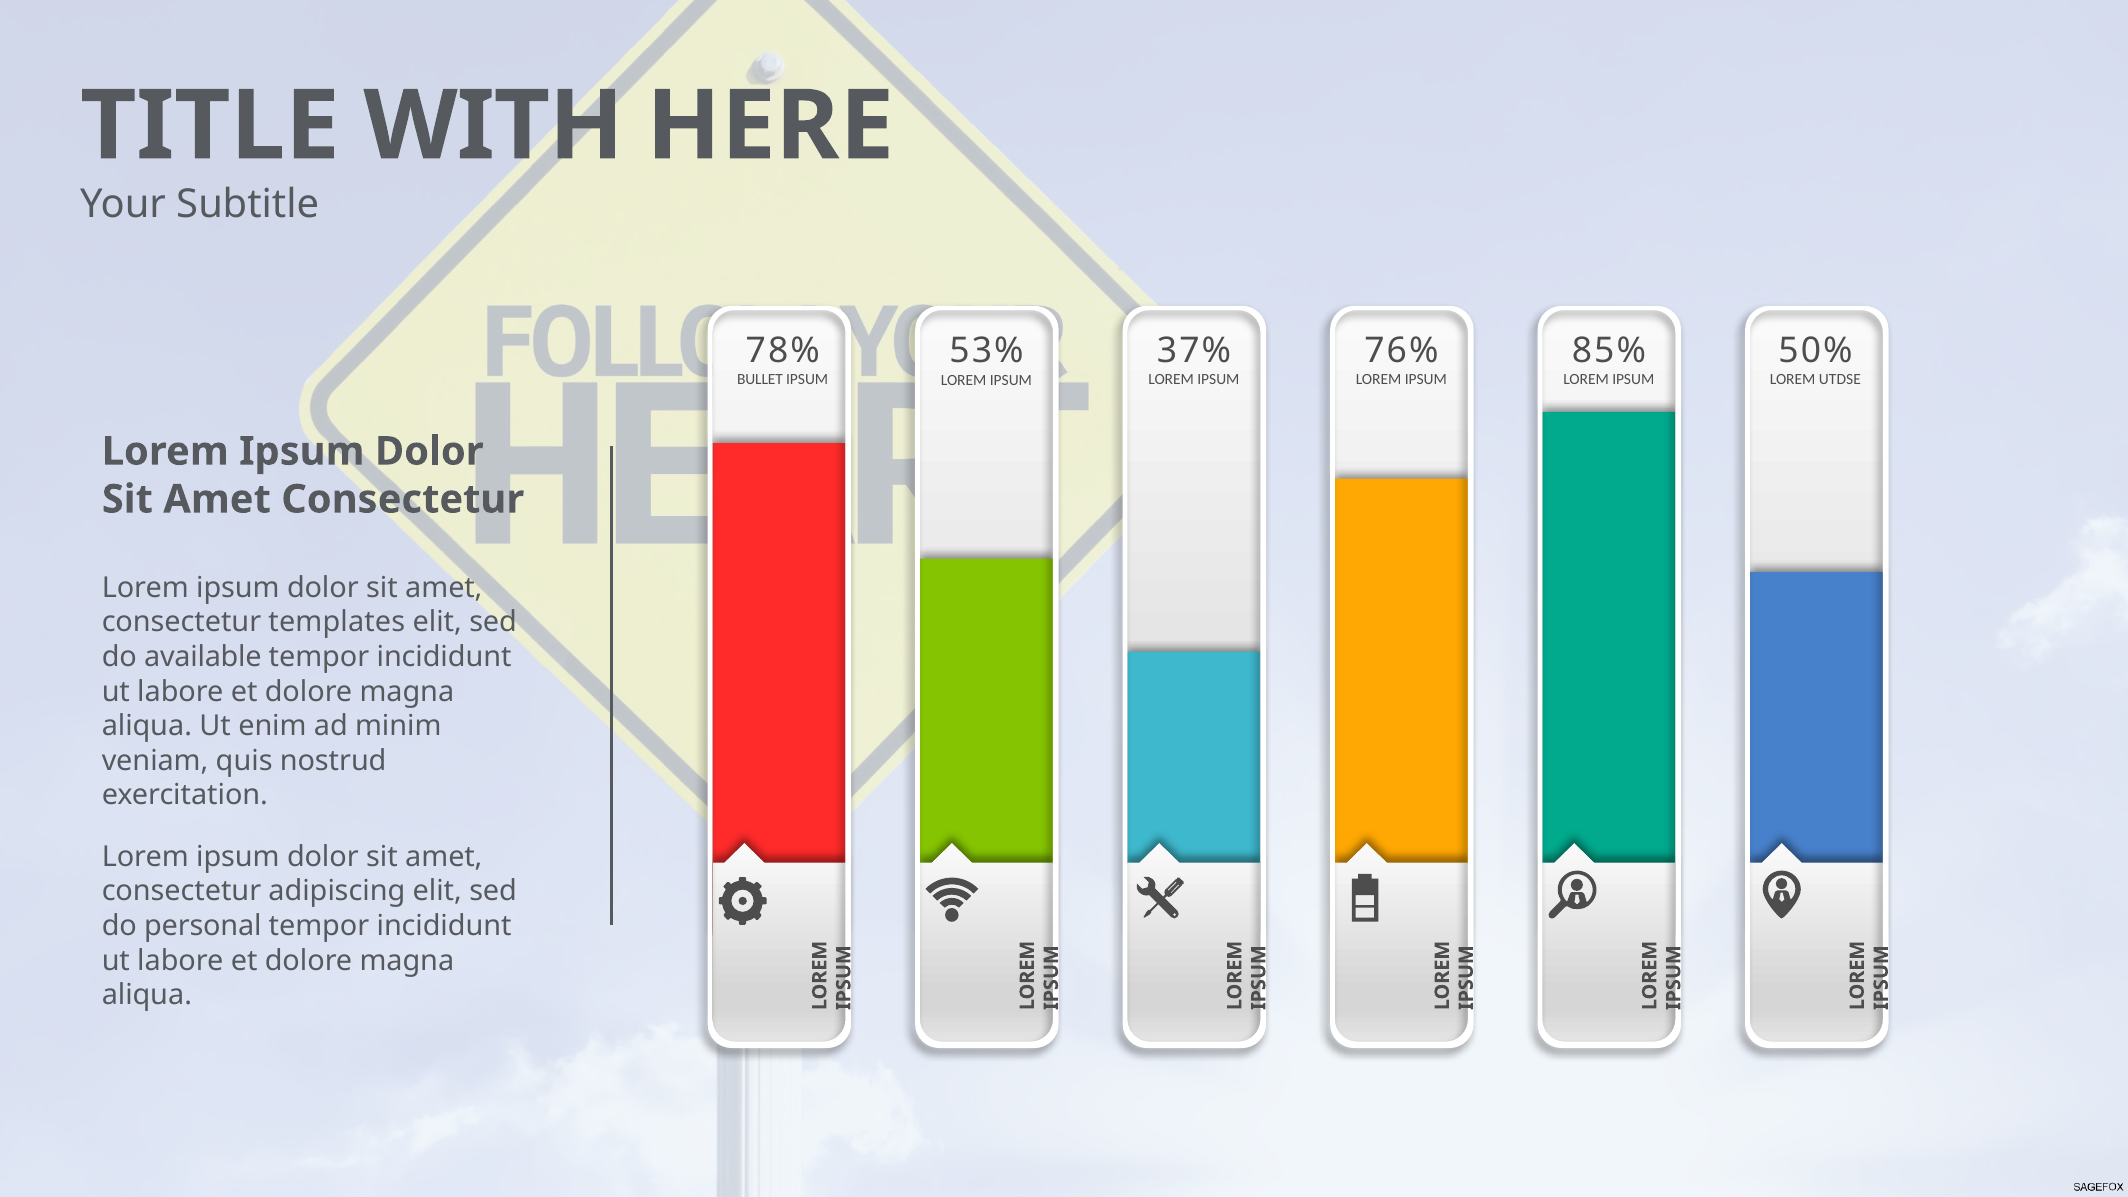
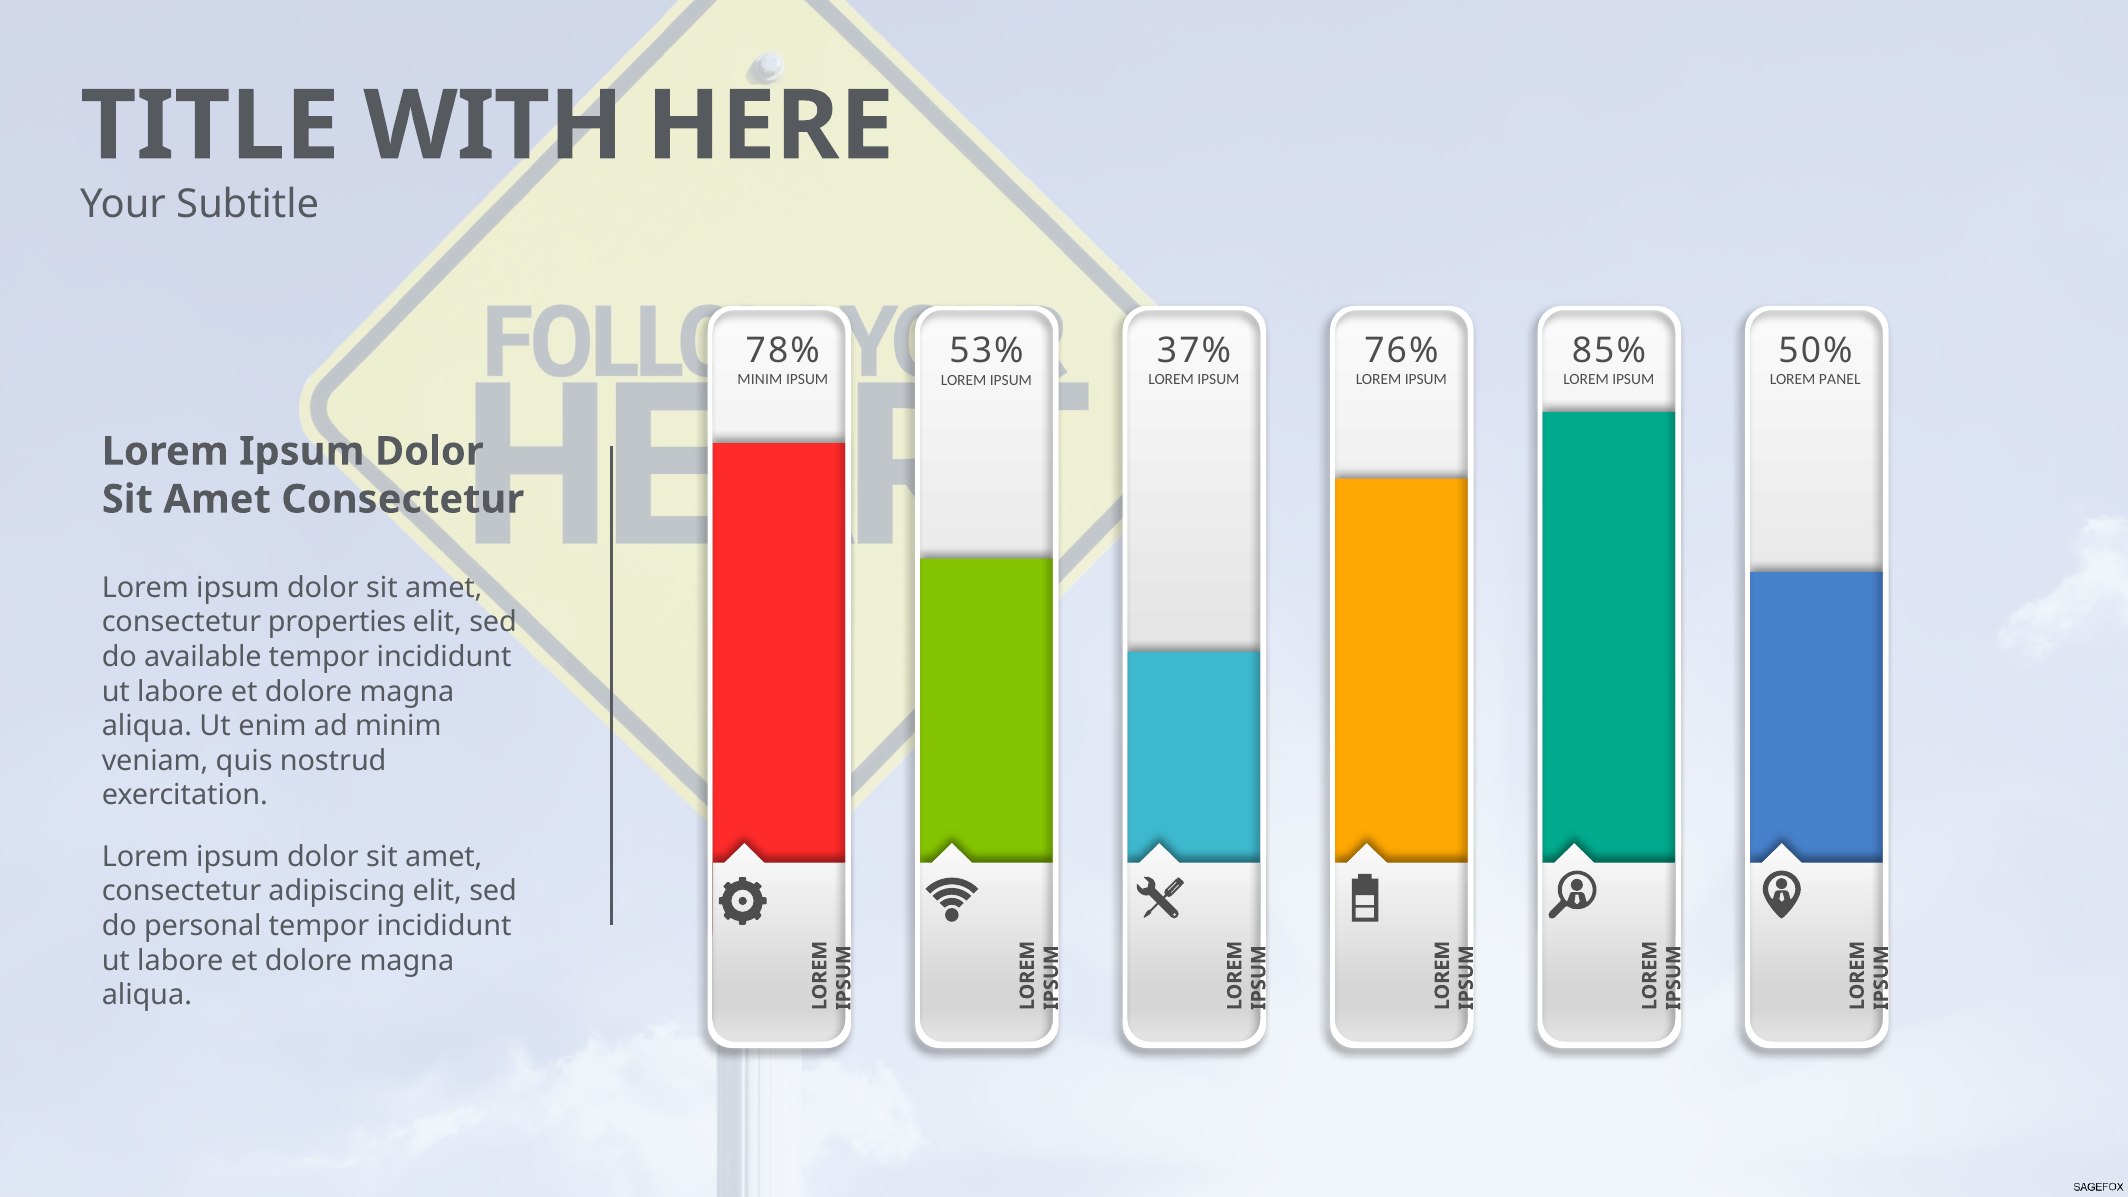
BULLET: BULLET -> MINIM (760, 380)
UTDSE: UTDSE -> PANEL (1840, 380)
templates: templates -> properties (337, 622)
